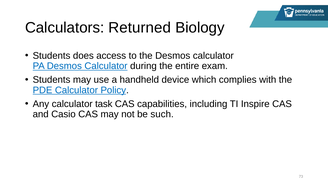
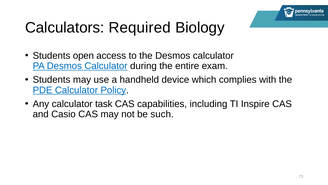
Returned: Returned -> Required (140, 28)
does: does -> open (83, 55)
